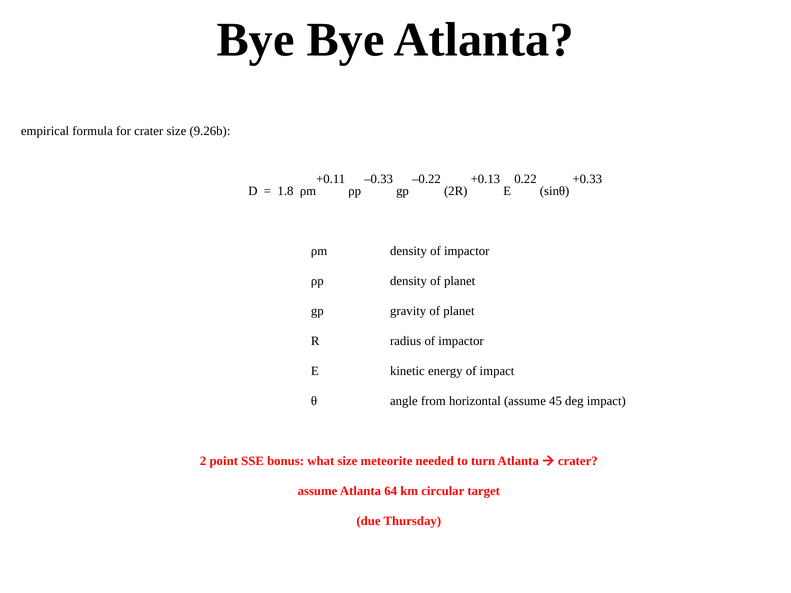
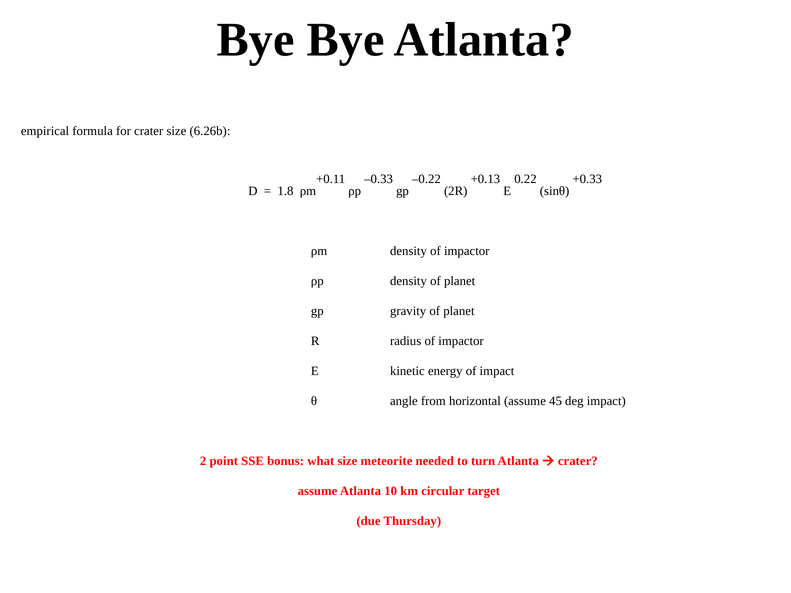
9.26b: 9.26b -> 6.26b (210, 131)
64: 64 -> 10 (391, 491)
